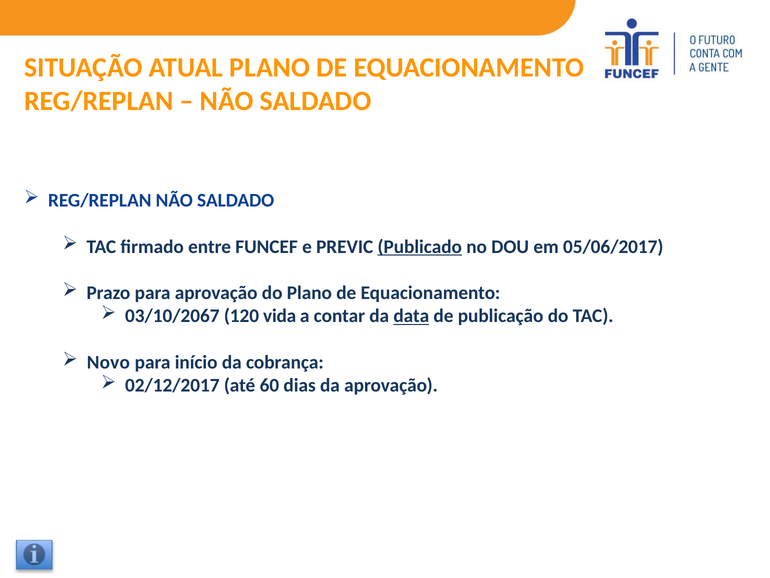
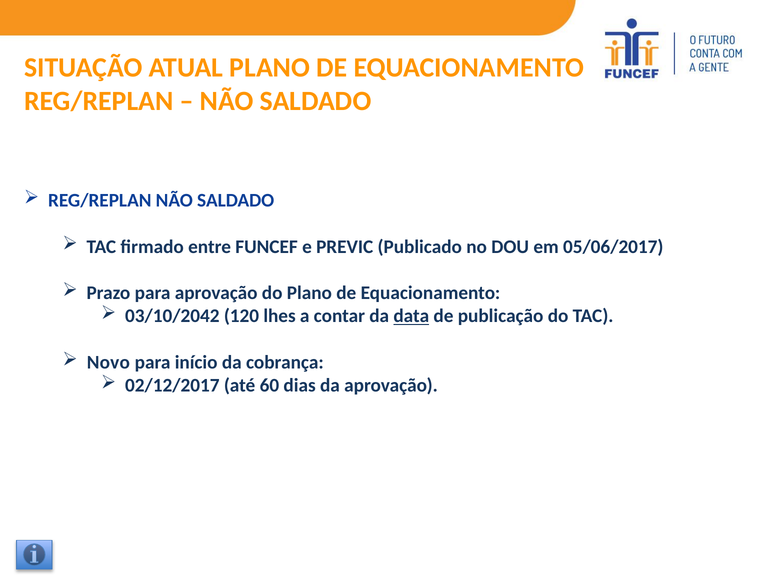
Publicado underline: present -> none (420, 247)
03/10/2067: 03/10/2067 -> 03/10/2042 (172, 316)
vida: vida -> lhes (280, 316)
